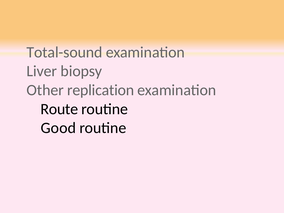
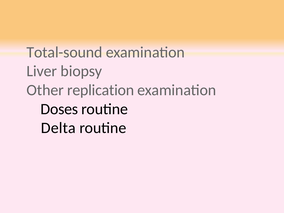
Route: Route -> Doses (59, 109)
Good: Good -> Delta (58, 128)
